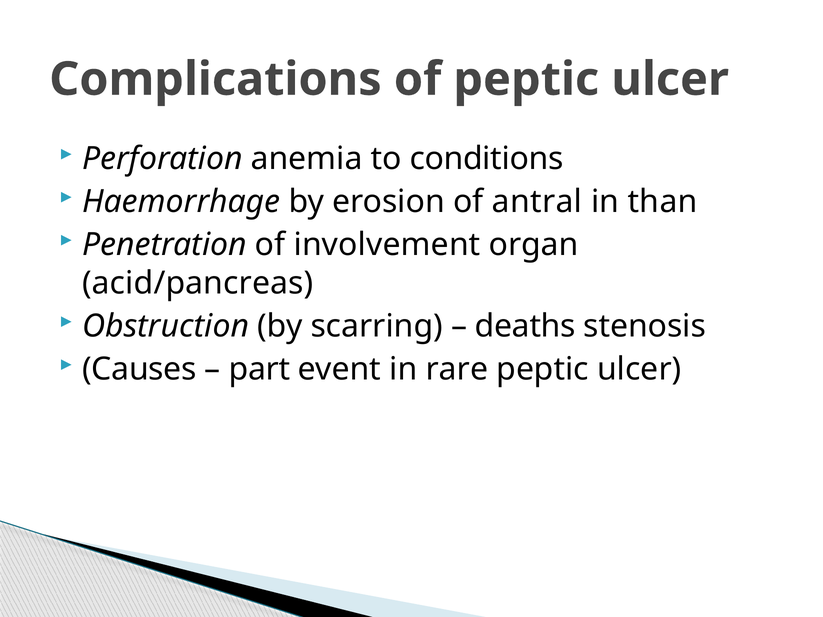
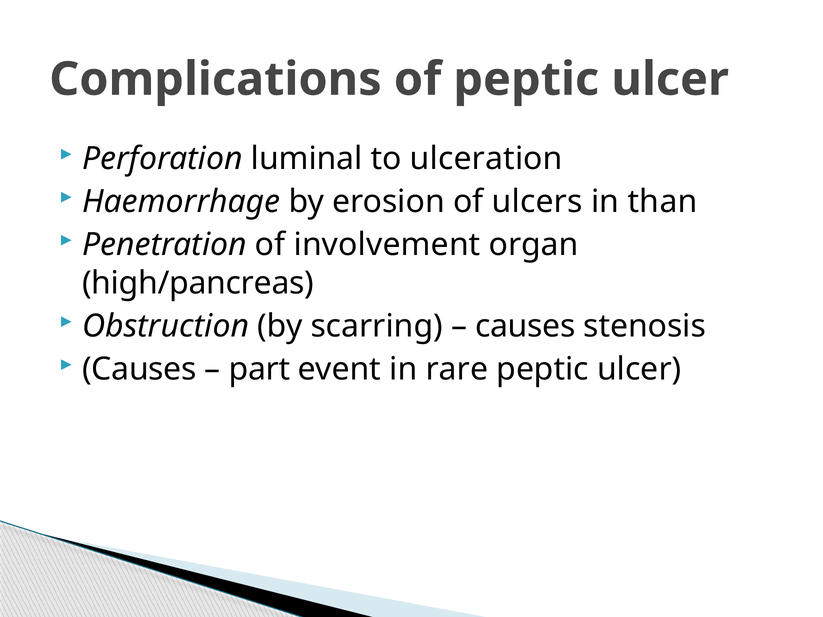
anemia: anemia -> luminal (307, 159)
conditions: conditions -> ulceration (486, 159)
antral: antral -> ulcers (537, 202)
acid/pancreas: acid/pancreas -> high/pancreas (198, 283)
deaths: deaths -> causes (525, 326)
